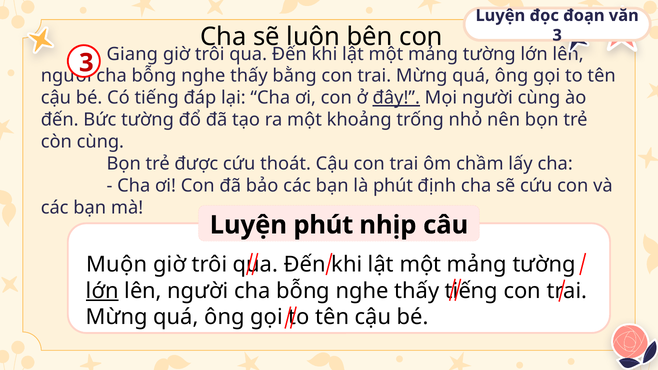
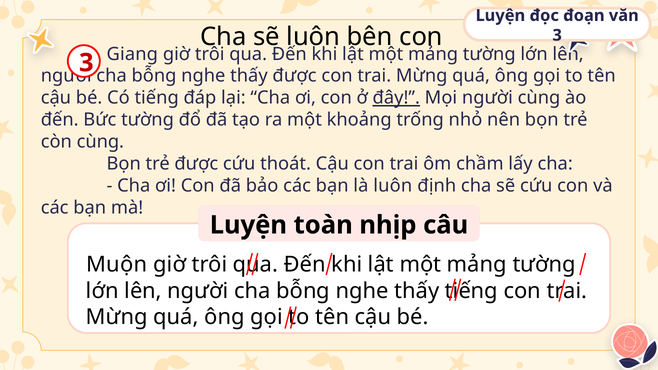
thấy bằng: bằng -> được (295, 76)
là phút: phút -> luôn (393, 186)
Luyện phút: phút -> toàn (323, 225)
lớn underline: present -> none (102, 291)
